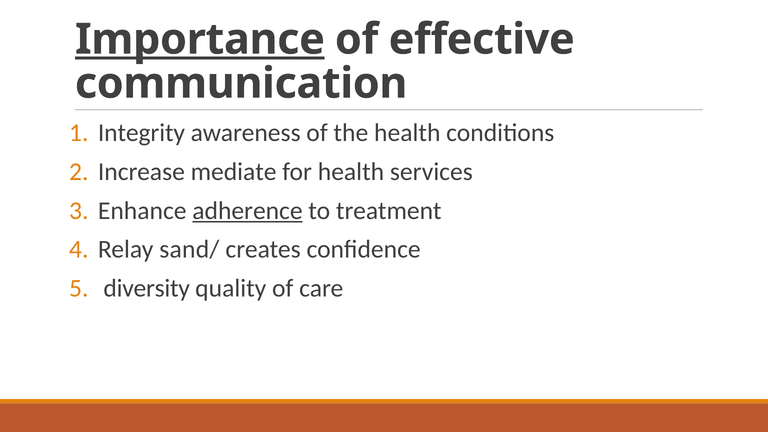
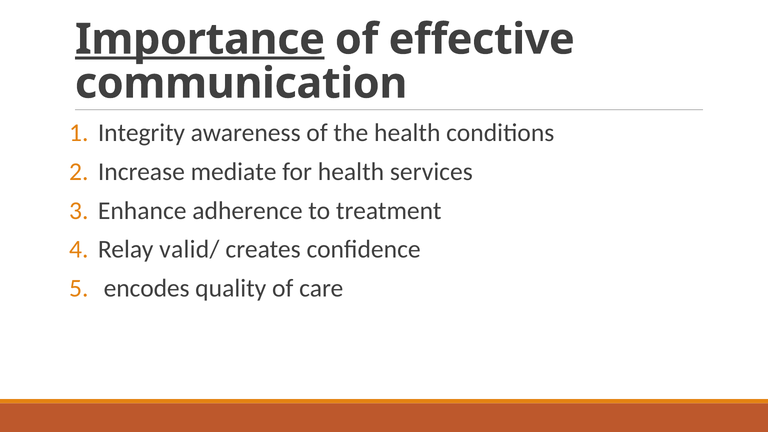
adherence underline: present -> none (247, 211)
sand/: sand/ -> valid/ (189, 249)
diversity: diversity -> encodes (147, 288)
